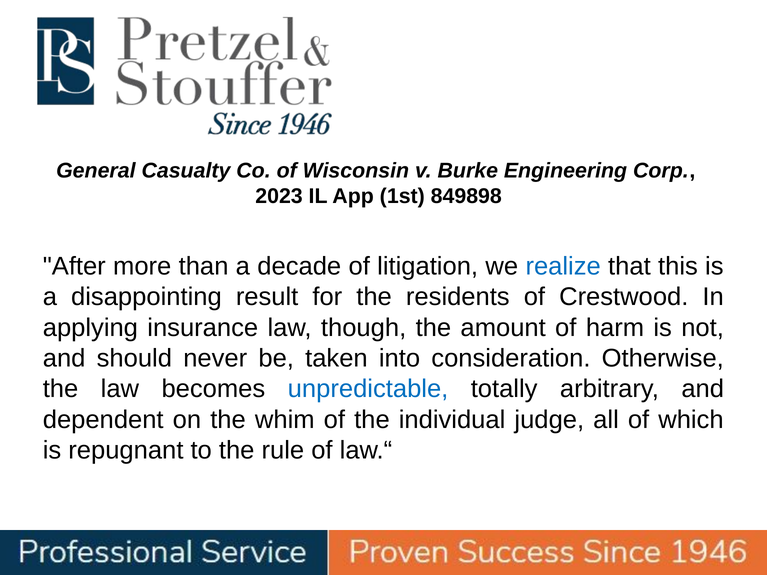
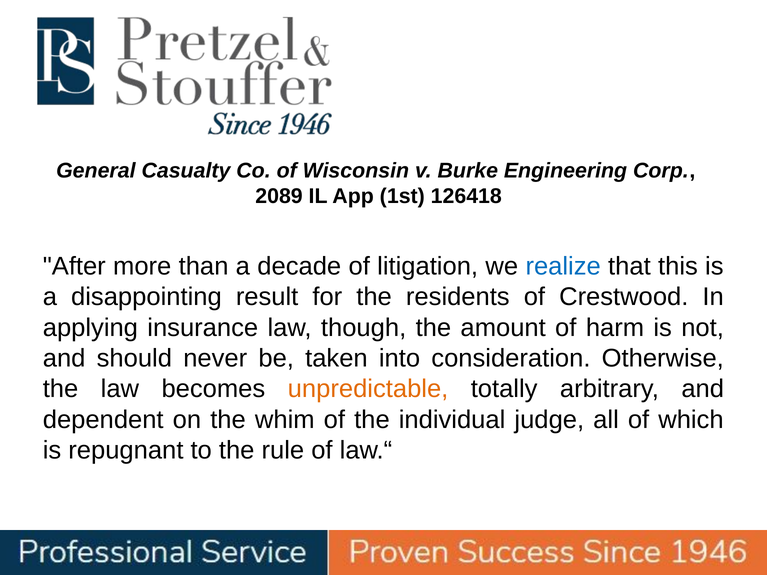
2023: 2023 -> 2089 (279, 196)
849898: 849898 -> 126418 (466, 196)
unpredictable colour: blue -> orange (368, 389)
